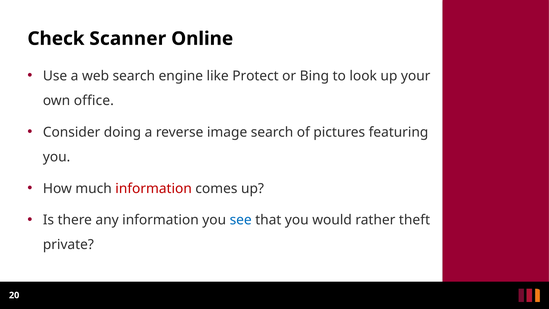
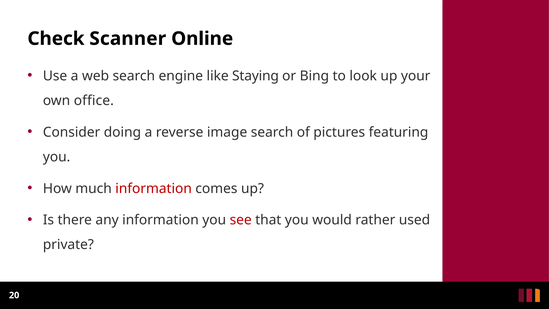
Protect: Protect -> Staying (255, 76)
see colour: blue -> red (241, 220)
theft: theft -> used (415, 220)
